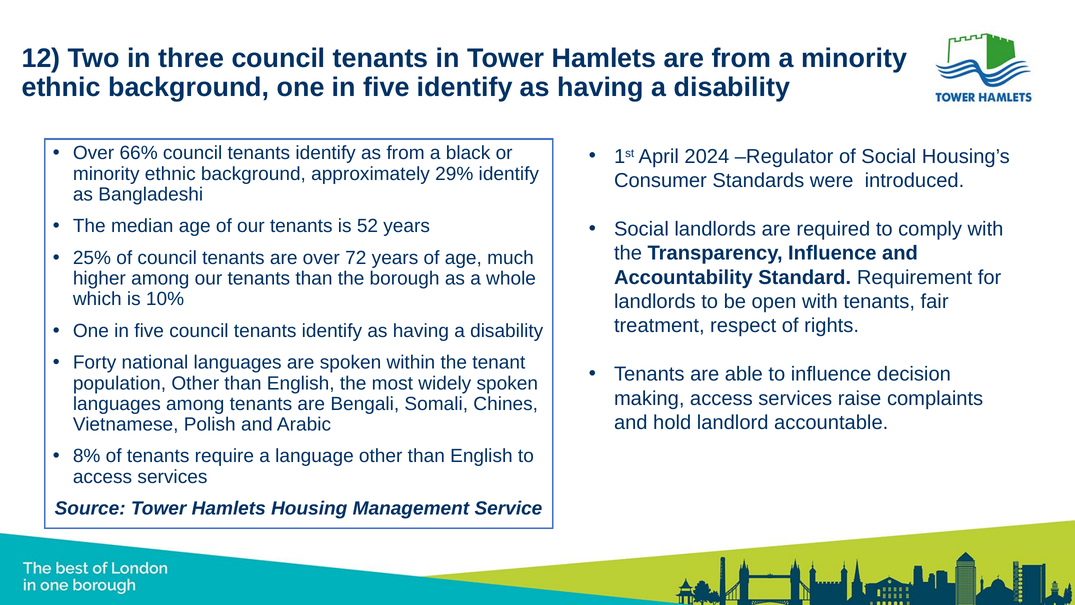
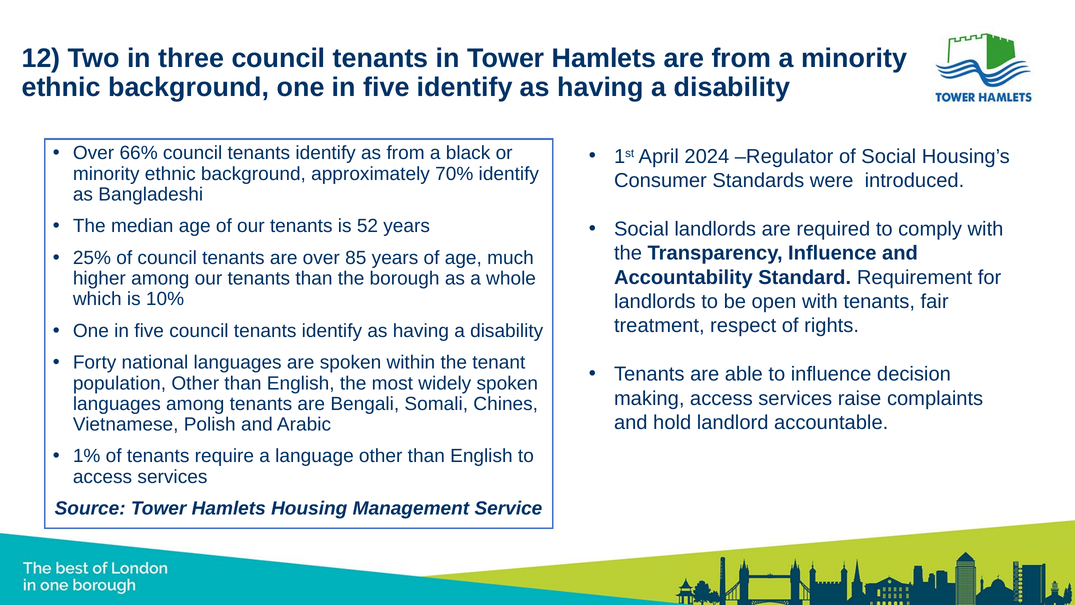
29%: 29% -> 70% (454, 174)
72: 72 -> 85 (356, 258)
8%: 8% -> 1% (87, 456)
